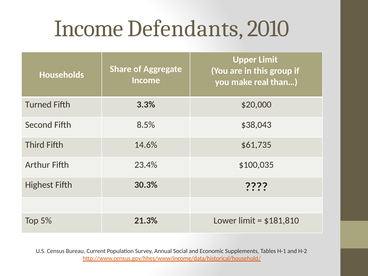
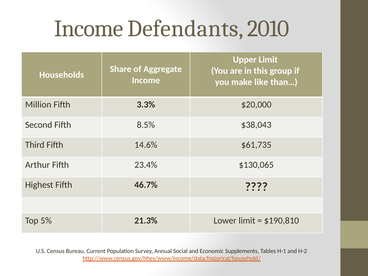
real: real -> like (261, 82)
Turned: Turned -> Million (38, 105)
$100,035: $100,035 -> $130,065 (256, 165)
30.3%: 30.3% -> 46.7% (146, 185)
$181,810: $181,810 -> $190,810 (282, 221)
